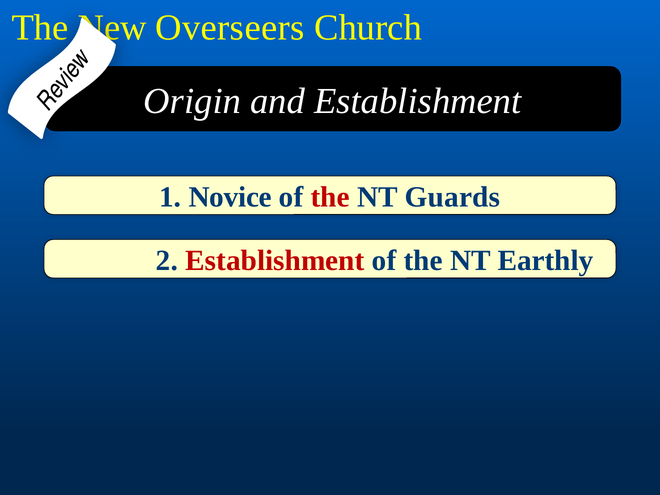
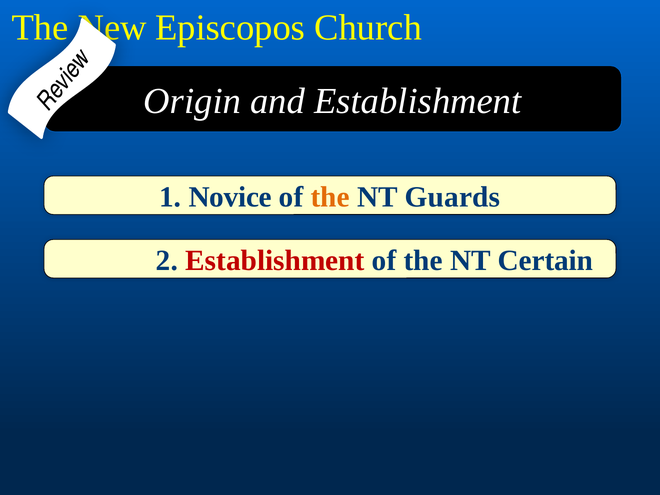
Overseers: Overseers -> Episcopos (230, 28)
the colour: red -> orange (330, 197)
Earthly: Earthly -> Certain (545, 261)
